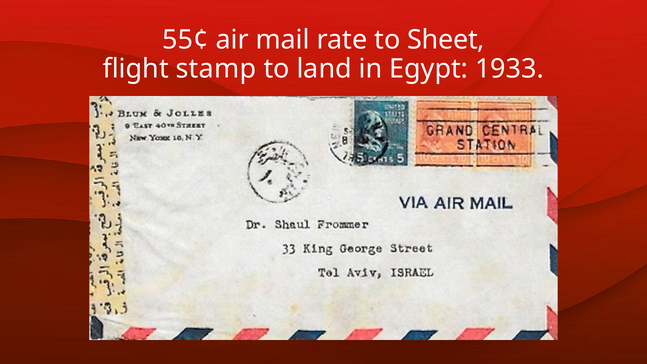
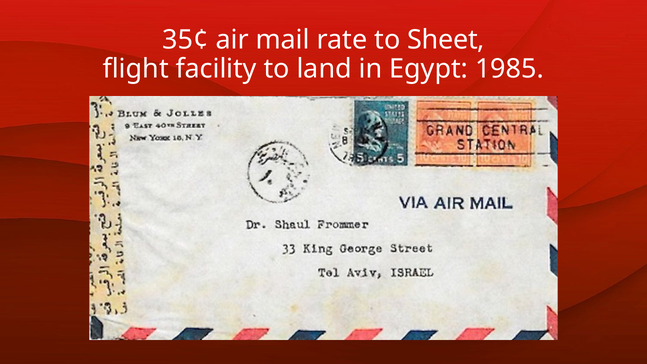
55¢: 55¢ -> 35¢ (185, 40)
stamp: stamp -> facility (216, 69)
1933: 1933 -> 1985 (509, 69)
